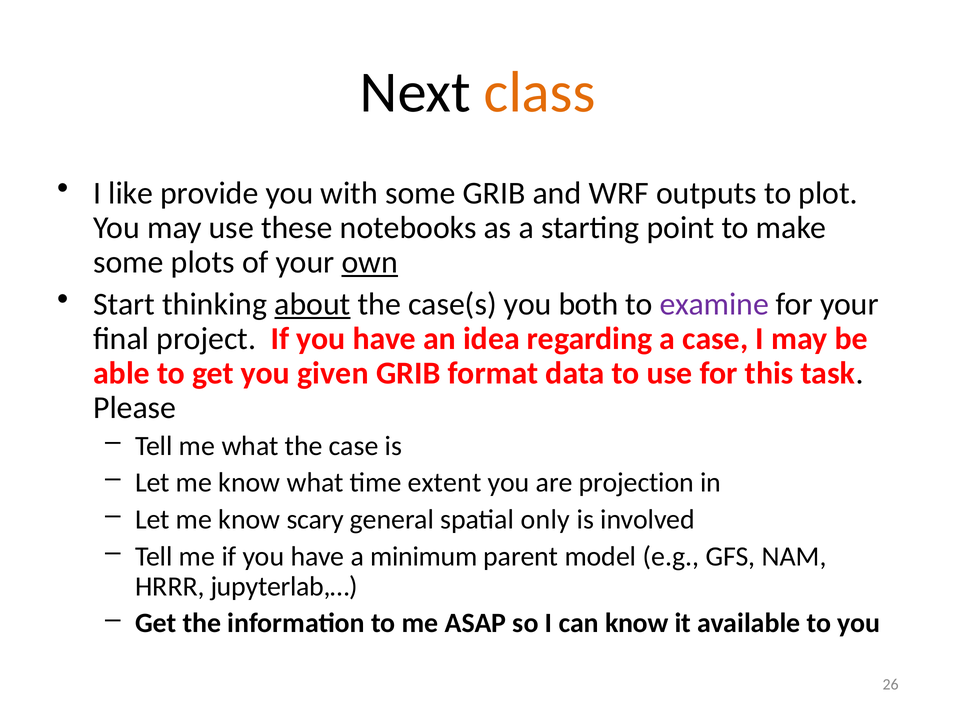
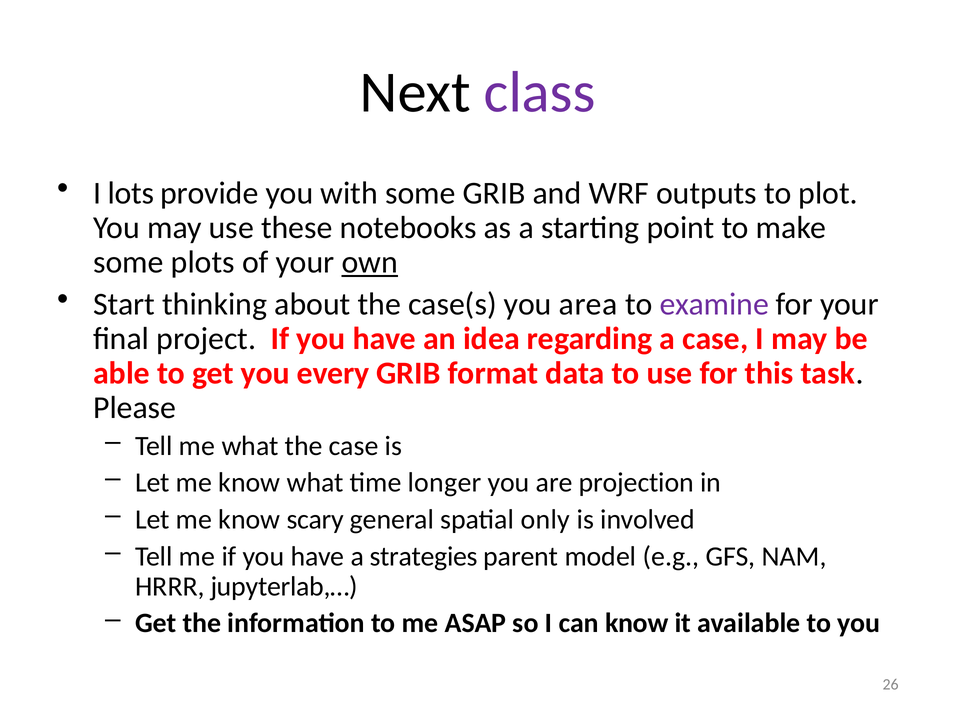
class colour: orange -> purple (540, 93)
like: like -> lots (131, 193)
about underline: present -> none (312, 304)
both: both -> area (588, 304)
given: given -> every (333, 373)
extent: extent -> longer (445, 483)
minimum: minimum -> strategies (424, 556)
